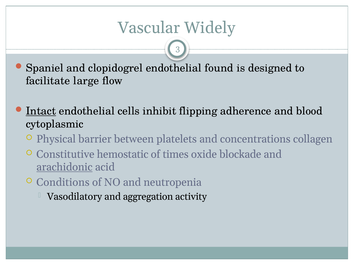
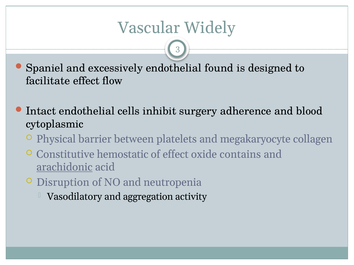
clopidogrel: clopidogrel -> excessively (116, 68)
facilitate large: large -> effect (86, 81)
Intact underline: present -> none (41, 111)
flipping: flipping -> surgery (198, 111)
concentrations: concentrations -> megakaryocyte (255, 139)
of times: times -> effect (176, 155)
blockade: blockade -> contains (240, 155)
Conditions: Conditions -> Disruption (63, 183)
